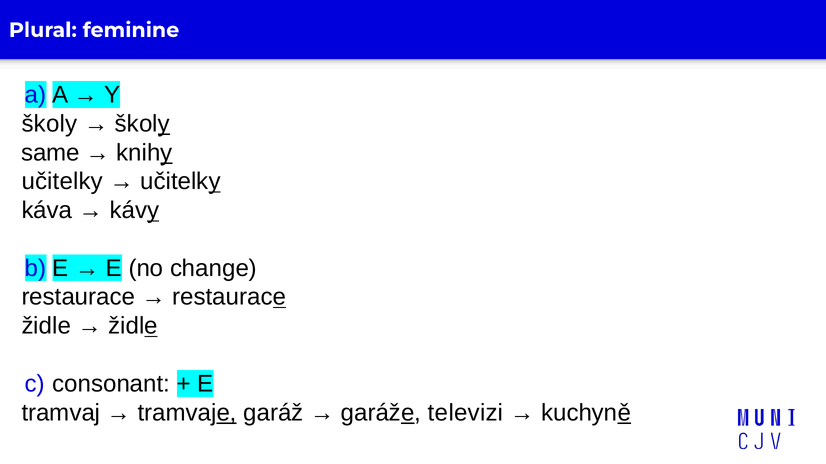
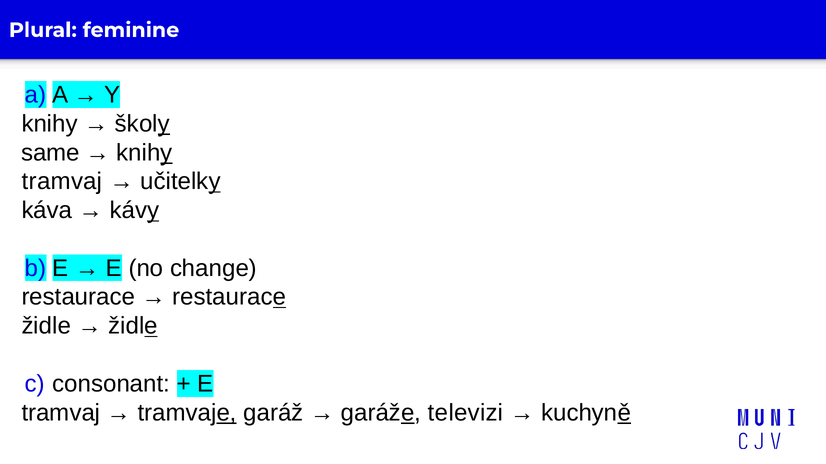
školy: školy -> knihy (50, 124)
učitelky: učitelky -> tramvaj (62, 182)
